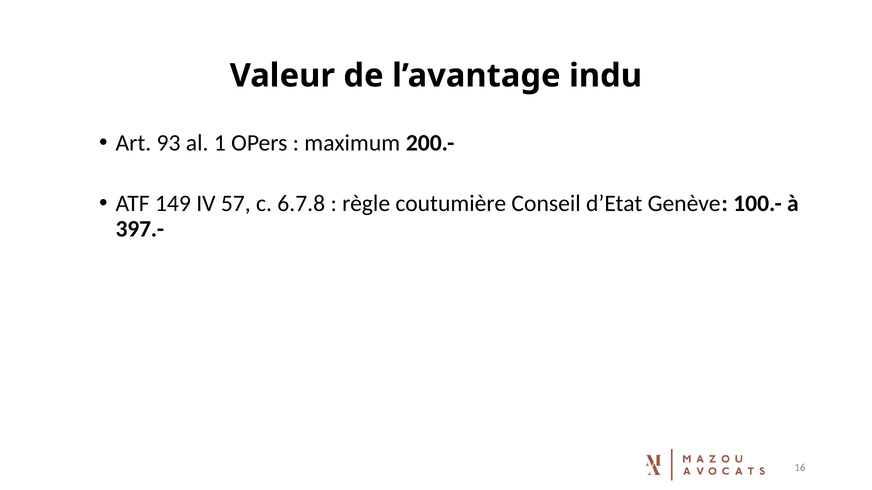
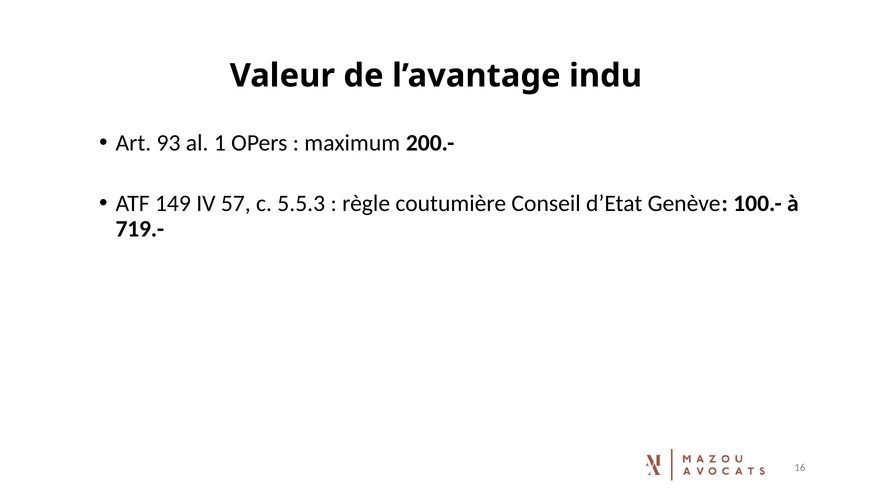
6.7.8: 6.7.8 -> 5.5.3 (301, 203)
397.-: 397.- -> 719.- (140, 229)
